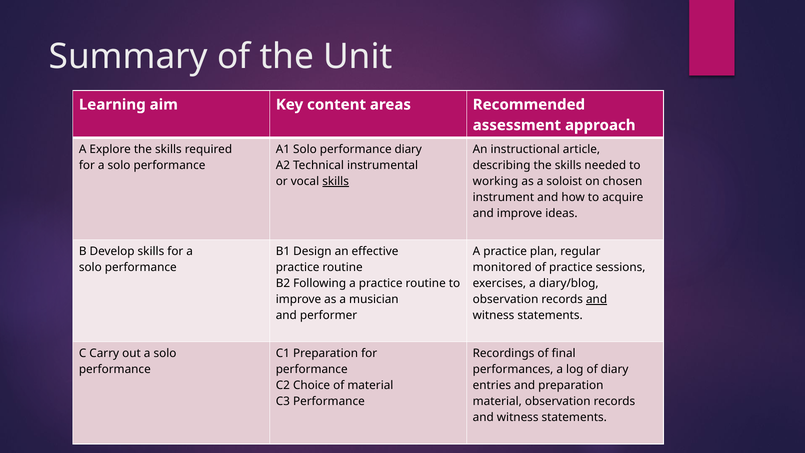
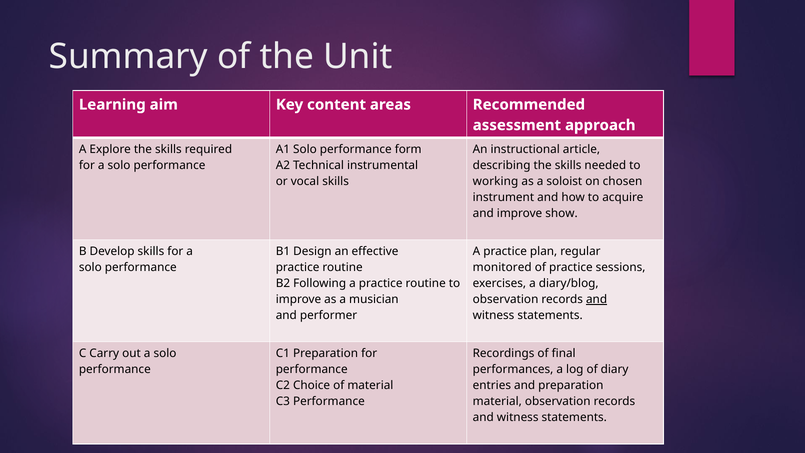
performance diary: diary -> form (408, 149)
skills underline: present -> none (336, 181)
ideas: ideas -> show (561, 213)
